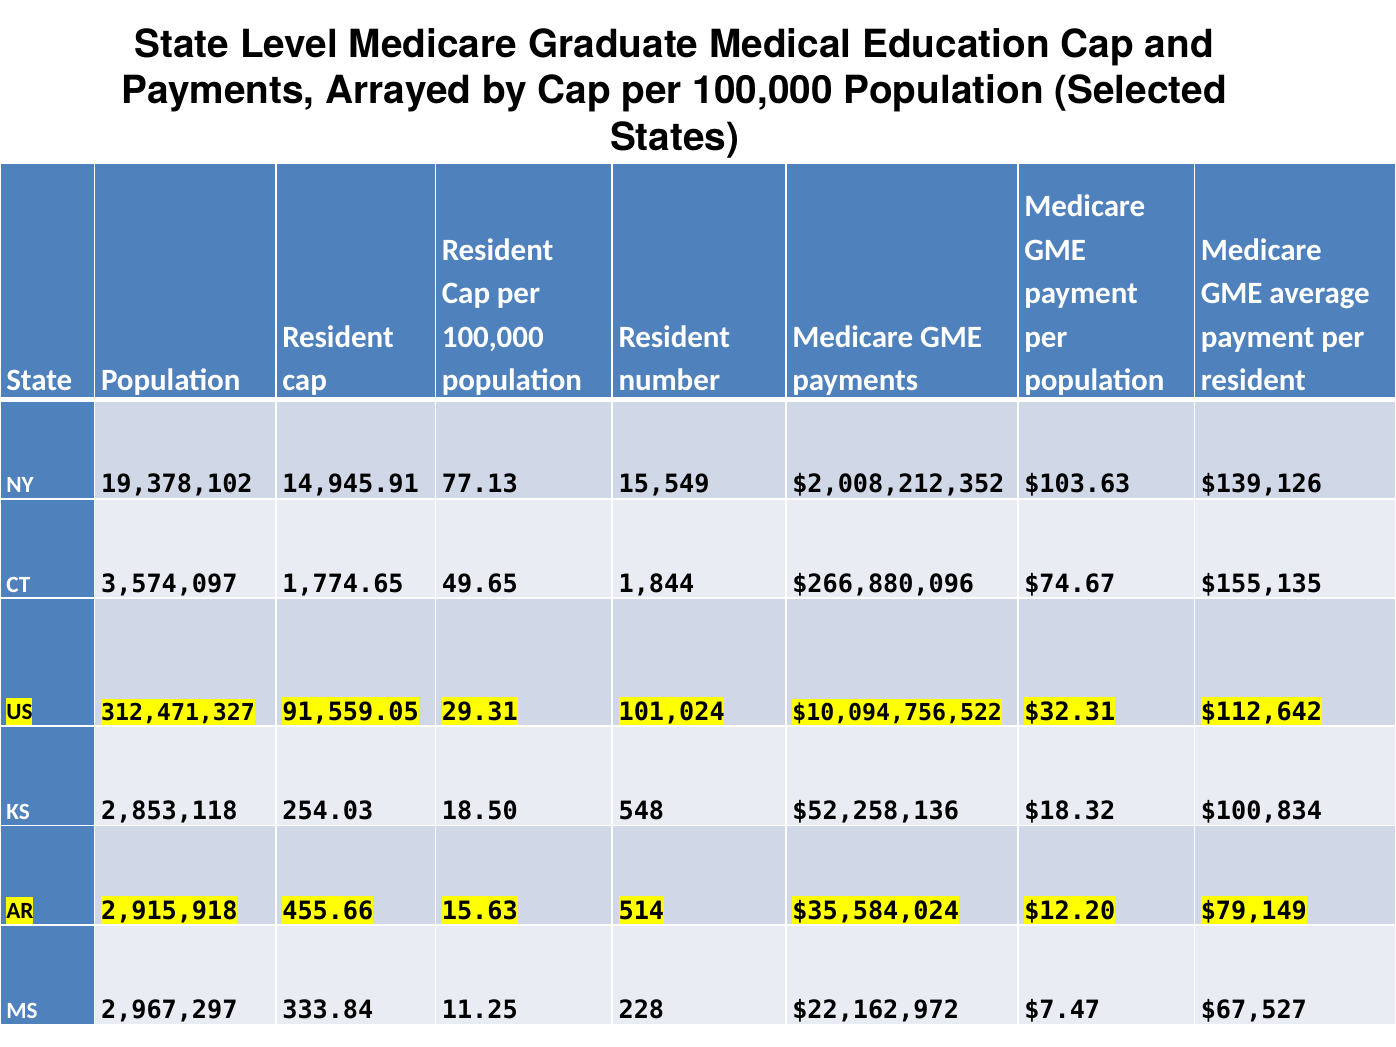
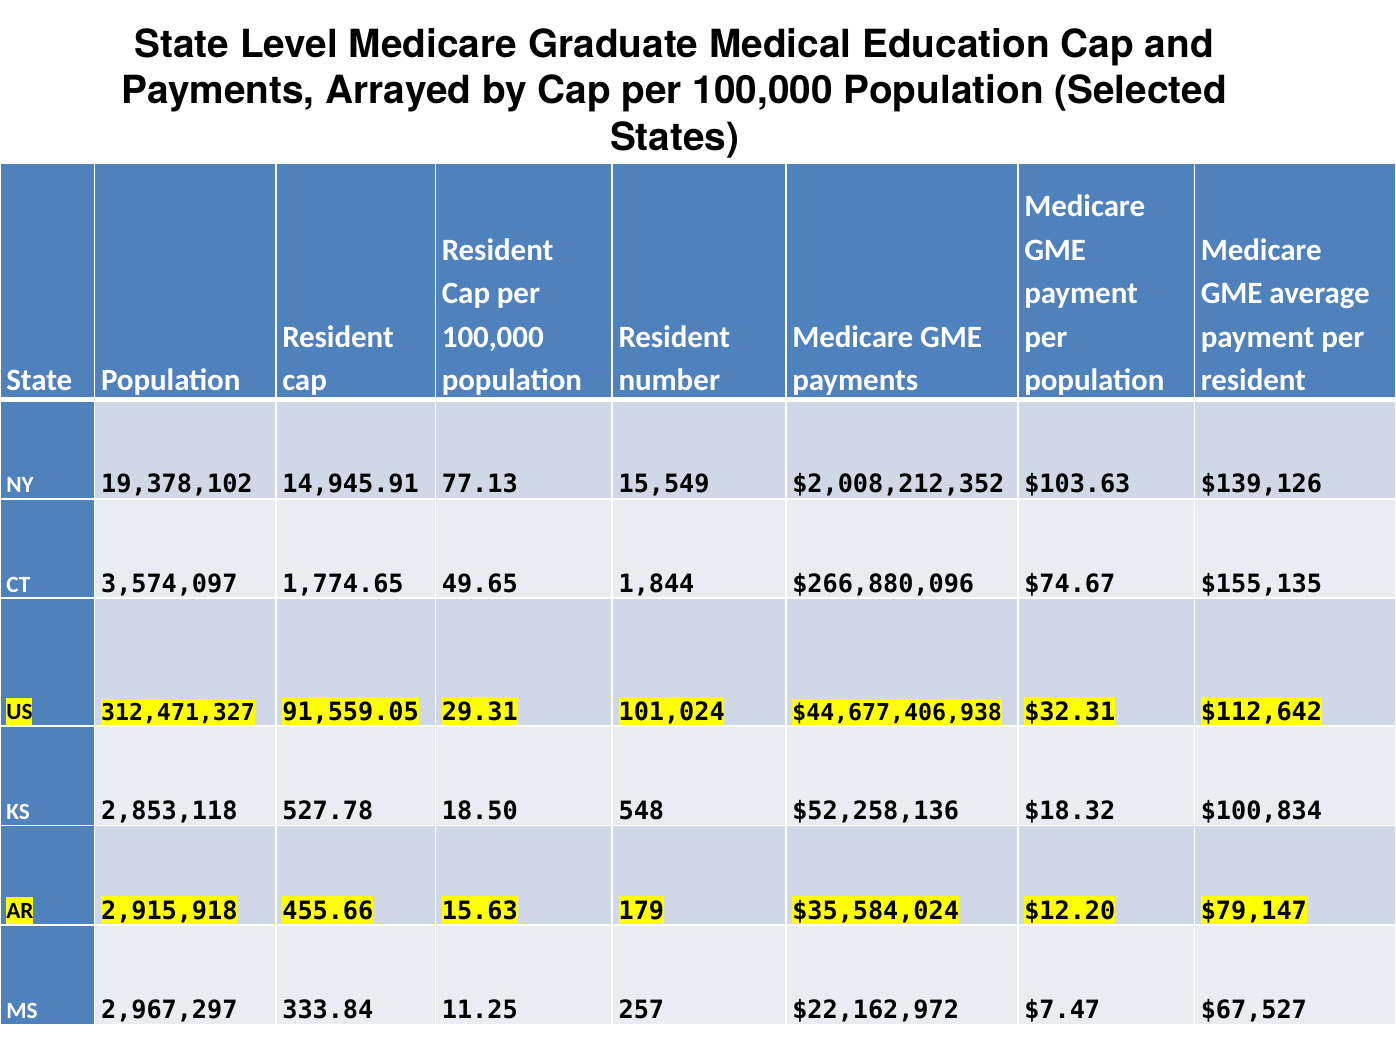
$10,094,756,522: $10,094,756,522 -> $44,677,406,938 (897, 713)
254.03: 254.03 -> 527.78 (328, 811)
514: 514 -> 179 (641, 911)
$79,149: $79,149 -> $79,147 (1254, 911)
228: 228 -> 257 (641, 1010)
